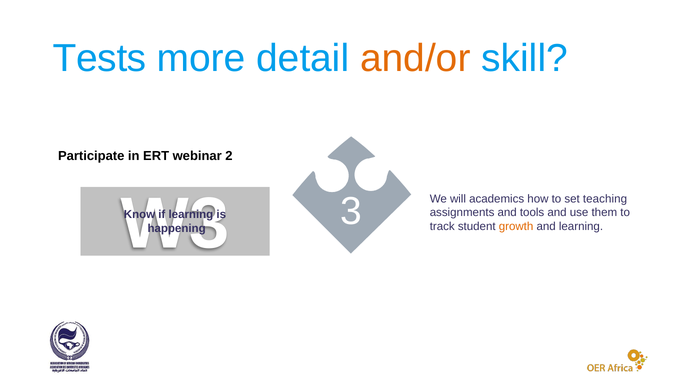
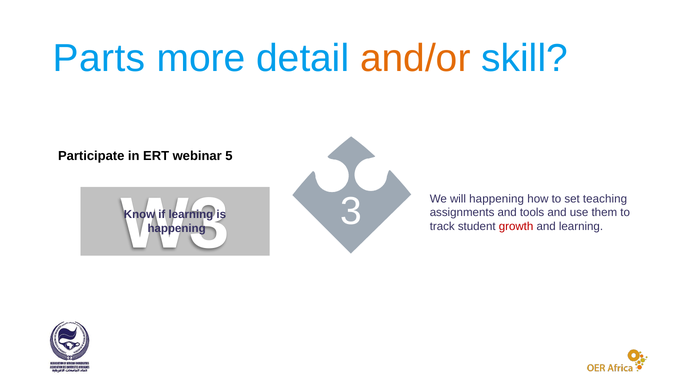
Tests: Tests -> Parts (99, 58)
2: 2 -> 5 (229, 156)
will academics: academics -> happening (497, 199)
growth colour: orange -> red (516, 226)
